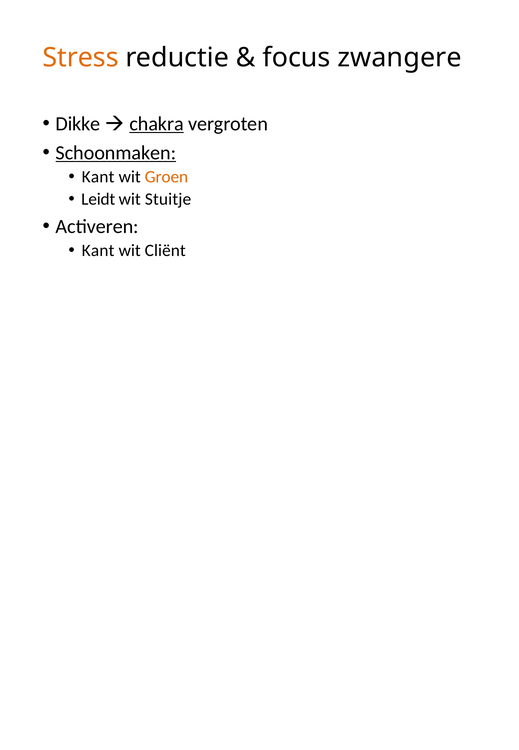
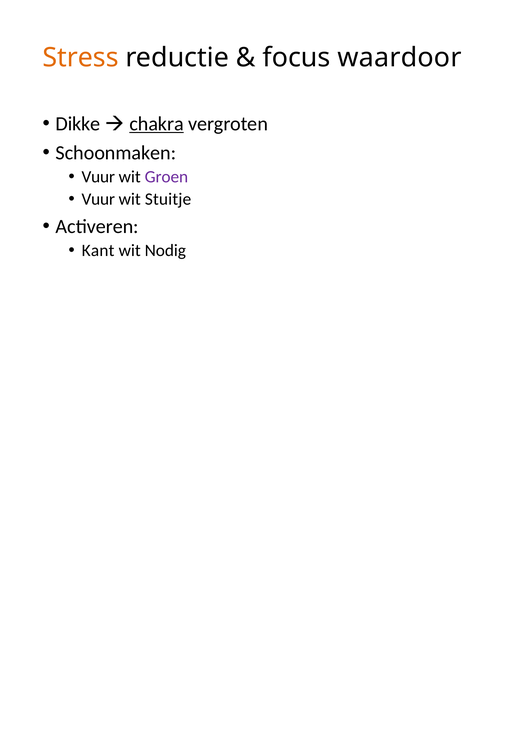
zwangere: zwangere -> waardoor (400, 58)
Schoonmaken underline: present -> none (116, 153)
Kant: Kant -> Vuur (98, 177)
Groen colour: orange -> purple (166, 177)
Leidt: Leidt -> Vuur (98, 199)
Cliënt: Cliënt -> Nodig (165, 250)
